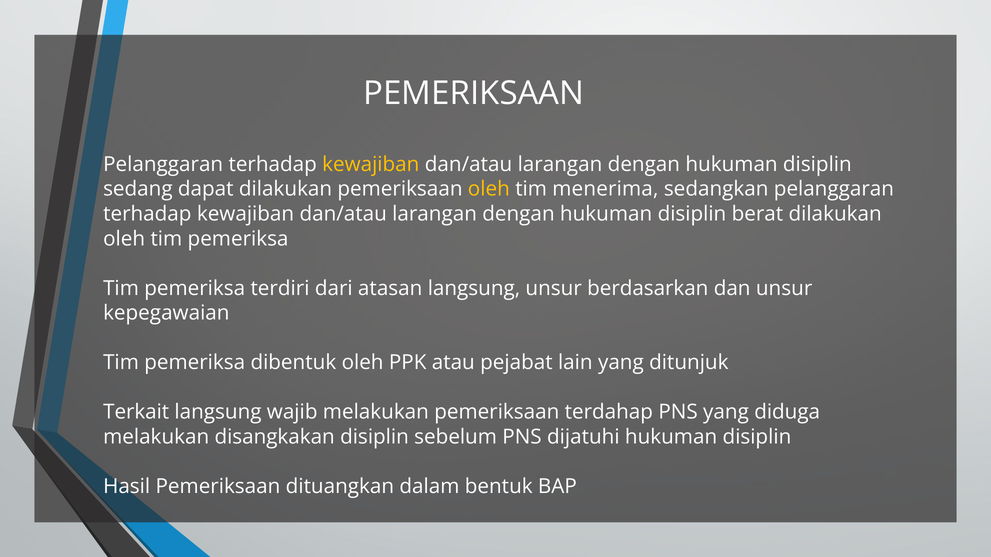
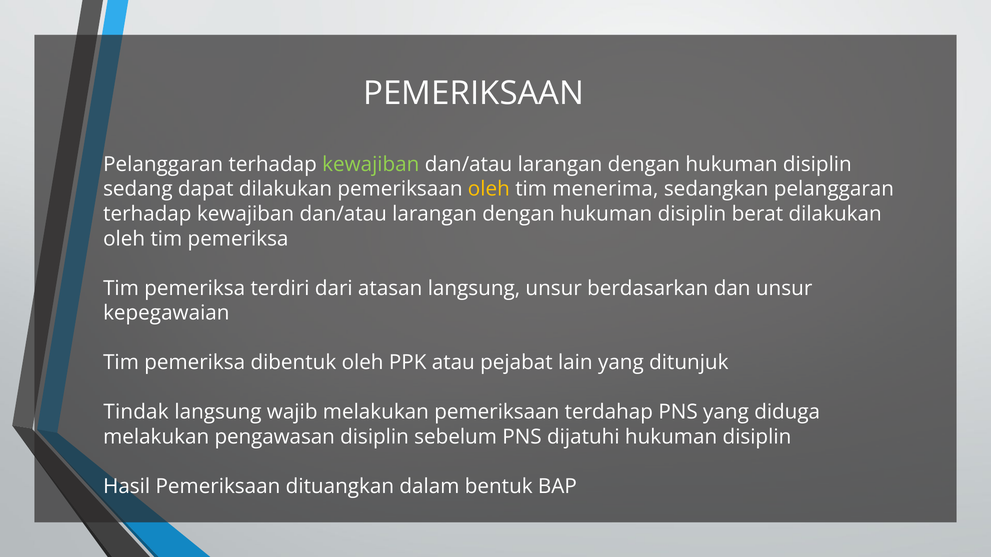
kewajiban colour: yellow -> light green (371, 165)
Terkait: Terkait -> Tindak (136, 412)
disangkakan: disangkakan -> pengawasan (275, 437)
